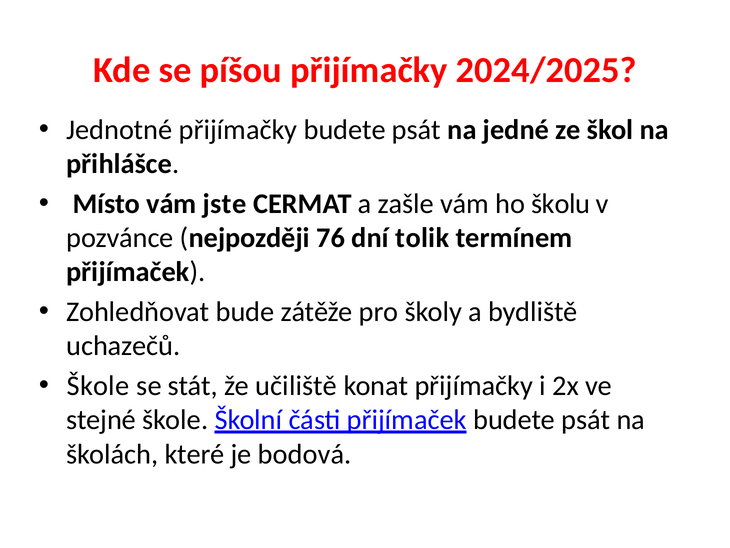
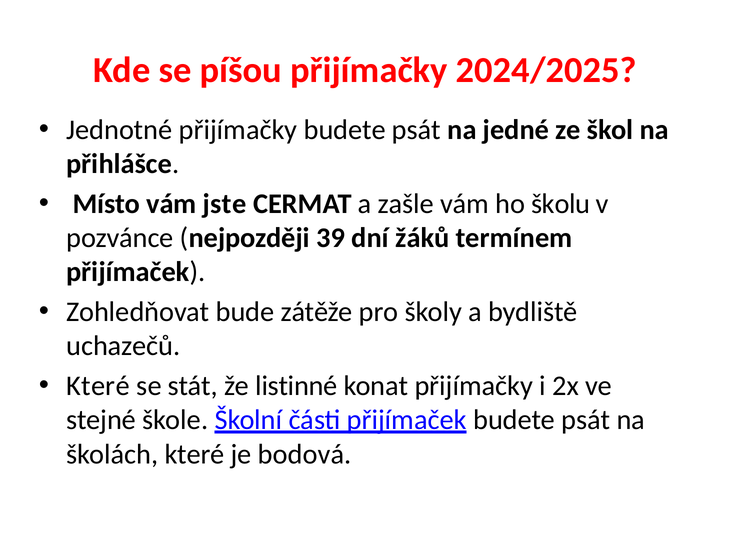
76: 76 -> 39 (331, 238)
tolik: tolik -> žáků (422, 238)
Škole: Škole -> Které (98, 385)
učiliště: učiliště -> listinné (296, 385)
